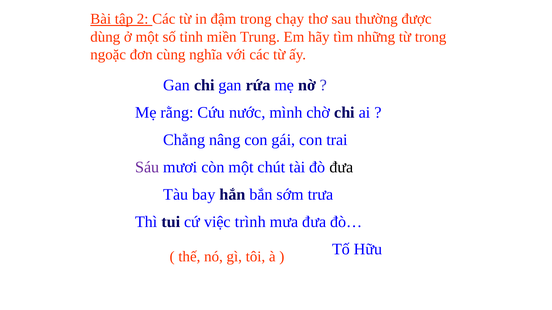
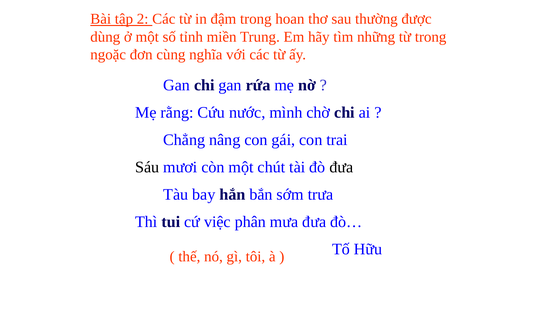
chạy: chạy -> hoan (290, 19)
Sáu colour: purple -> black (147, 167)
trình: trình -> phân (250, 222)
